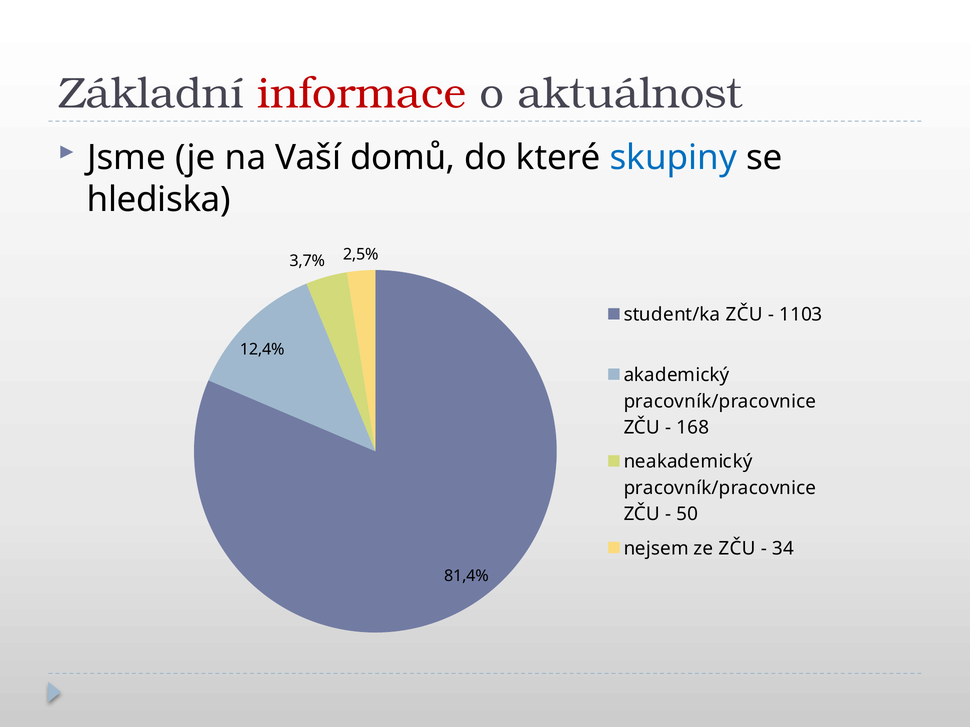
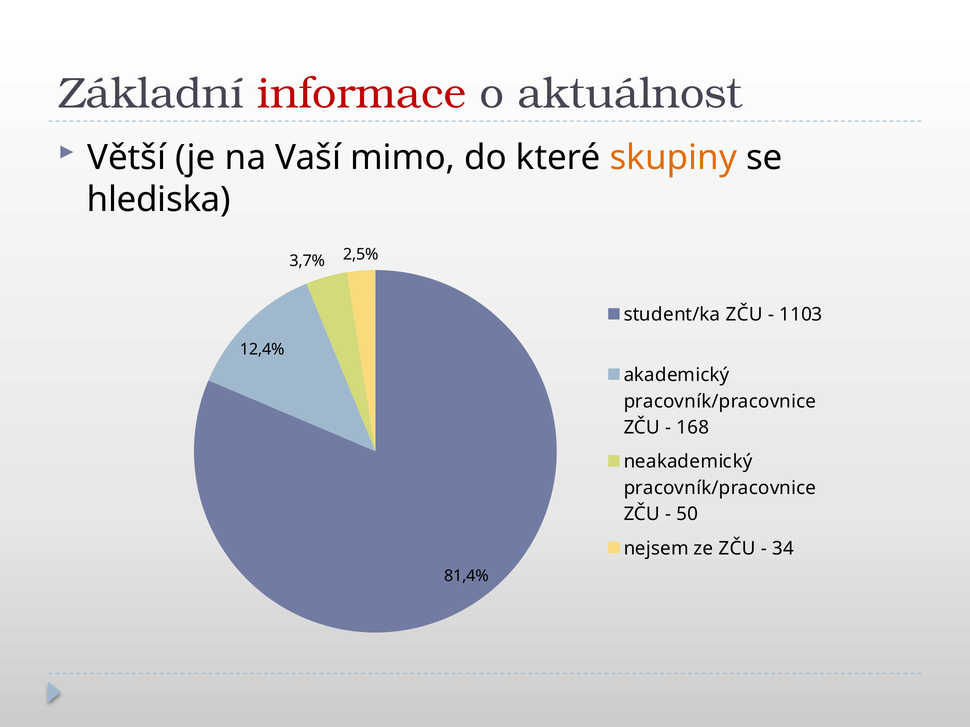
Jsme: Jsme -> Větší (127, 158)
domů: domů -> mimo (403, 158)
skupiny colour: blue -> orange (673, 158)
